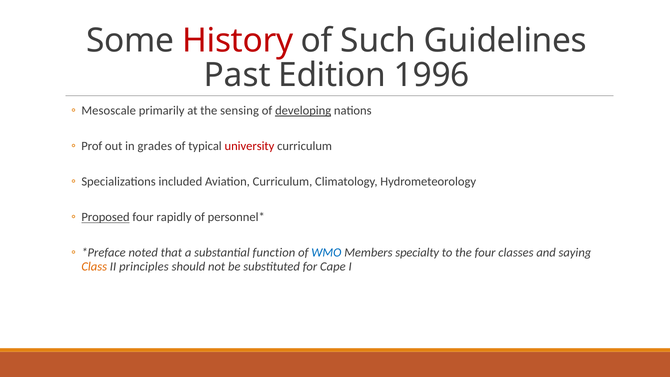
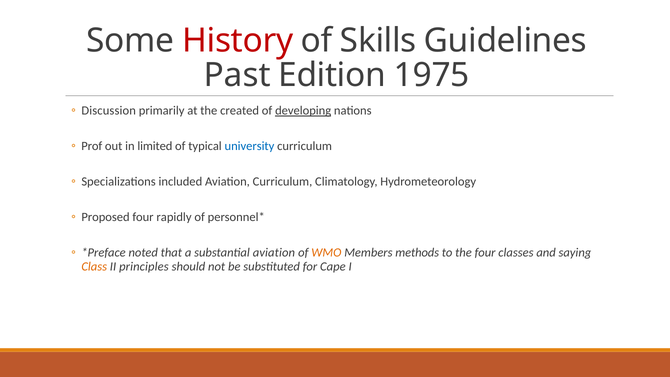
Such: Such -> Skills (378, 41)
1996: 1996 -> 1975 (432, 75)
Mesoscale: Mesoscale -> Discussion (109, 111)
sensing: sensing -> created (240, 111)
grades: grades -> limited (155, 146)
university colour: red -> blue (249, 146)
Proposed underline: present -> none (106, 217)
substantial function: function -> aviation (274, 253)
WMO colour: blue -> orange (326, 253)
specialty: specialty -> methods (417, 253)
